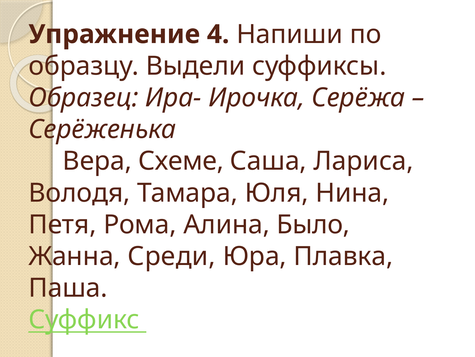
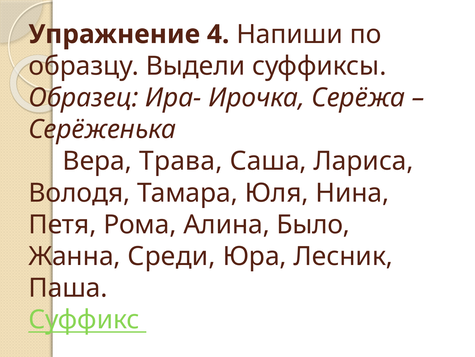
Схеме: Схеме -> Трава (181, 161)
Плавка: Плавка -> Лесник (343, 256)
